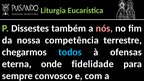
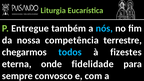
Dissestes: Dissestes -> Entregue (30, 28)
nós colour: pink -> light blue (104, 28)
ofensas: ofensas -> fizestes (126, 52)
